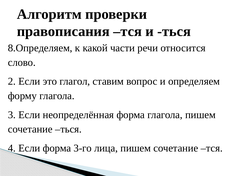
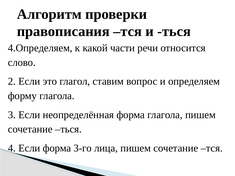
8.Определяем: 8.Определяем -> 4.Определяем (40, 48)
